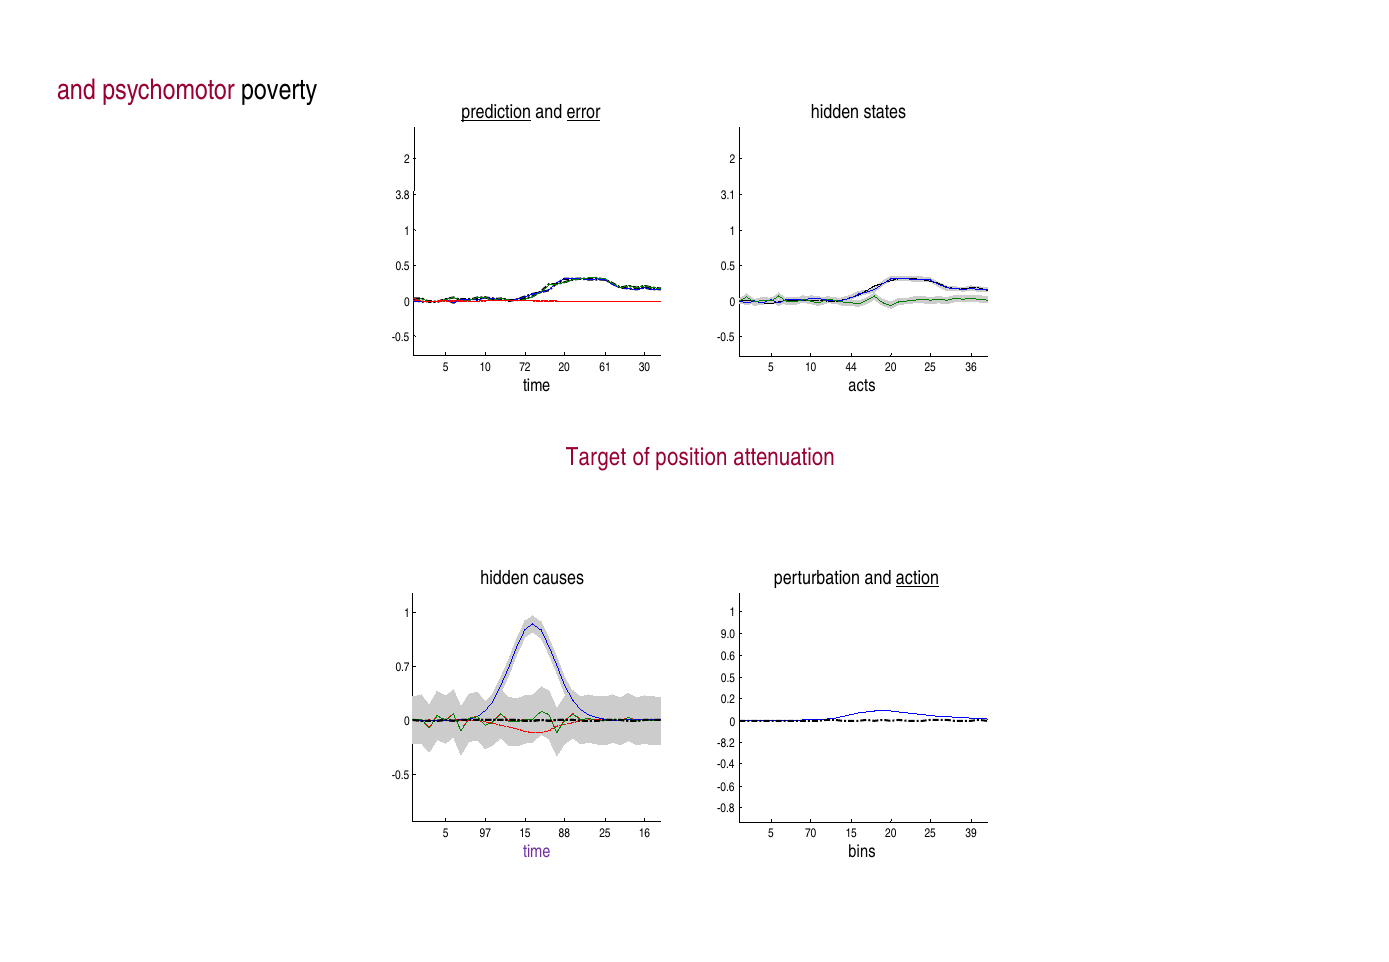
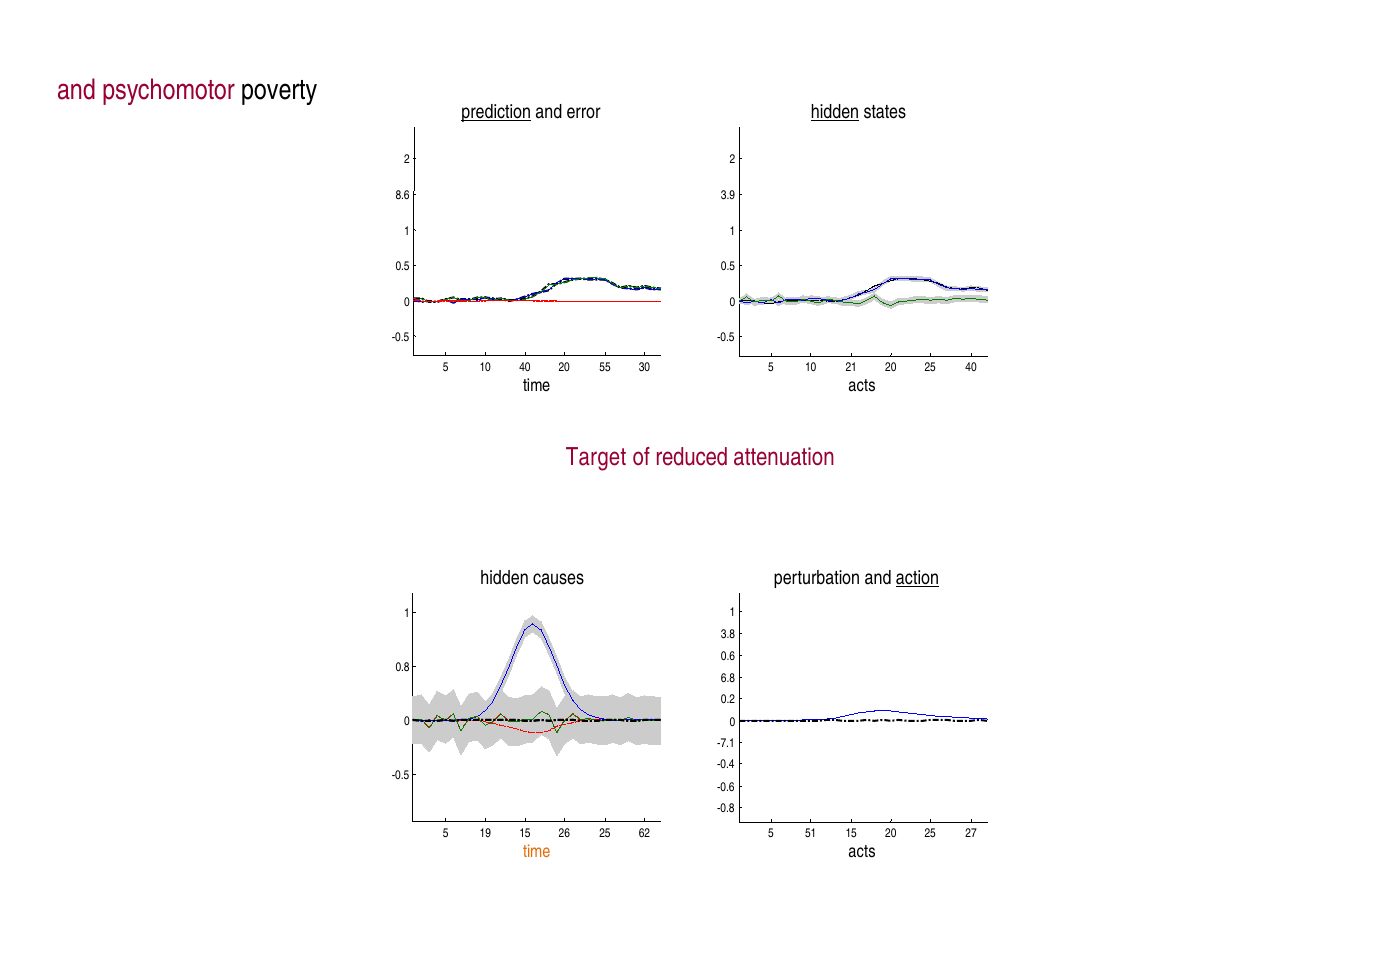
error underline: present -> none (583, 112)
hidden underline: none -> present (835, 112)
3.8: 3.8 -> 8.6 (403, 195)
3.1: 3.1 -> 3.9 (728, 195)
10 72: 72 -> 40 (525, 367)
61: 61 -> 55 (605, 367)
44: 44 -> 21 (851, 367)
25 36: 36 -> 40 (971, 367)
position: position -> reduced (692, 457)
9.0: 9.0 -> 3.8 (728, 634)
0.7: 0.7 -> 0.8 (403, 667)
0.5: 0.5 -> 6.8 (728, 678)
-8.2: -8.2 -> -7.1 (726, 743)
97: 97 -> 19 (485, 833)
88: 88 -> 26 (564, 833)
16: 16 -> 62 (644, 833)
70: 70 -> 51 (811, 833)
39: 39 -> 27 (971, 833)
time colour: purple -> orange (537, 851)
bins: bins -> acts (862, 851)
